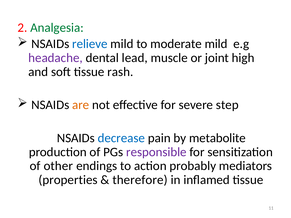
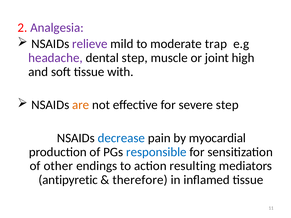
Analgesia colour: green -> purple (57, 28)
relieve colour: blue -> purple (90, 44)
moderate mild: mild -> trap (216, 44)
dental lead: lead -> step (135, 58)
rash: rash -> with (120, 72)
metabolite: metabolite -> myocardial (217, 138)
responsible colour: purple -> blue (156, 152)
probably: probably -> resulting (193, 166)
properties: properties -> antipyretic (68, 180)
